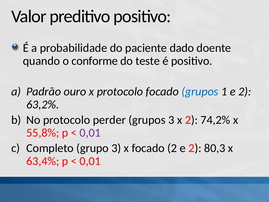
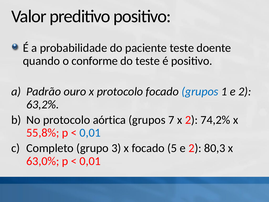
paciente dado: dado -> teste (182, 48)
perder: perder -> aórtica (109, 120)
grupos 3: 3 -> 7 (171, 120)
0,01 colour: purple -> blue (90, 133)
focado 2: 2 -> 5 (172, 148)
63,4%: 63,4% -> 63,0% (43, 161)
